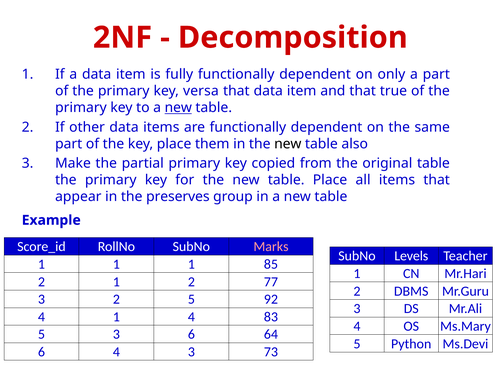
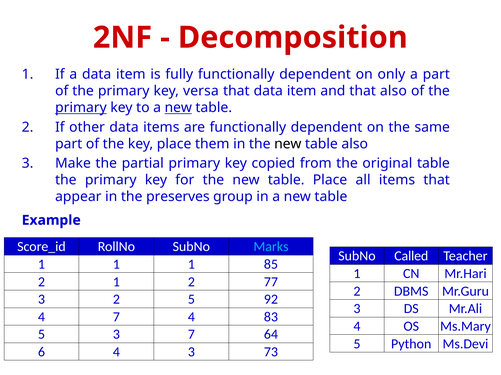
that true: true -> also (393, 91)
primary underline: none -> present (81, 108)
Marks colour: pink -> light blue (271, 247)
Levels: Levels -> Called (411, 257)
4 1: 1 -> 7 (116, 317)
3 6: 6 -> 7 (191, 335)
